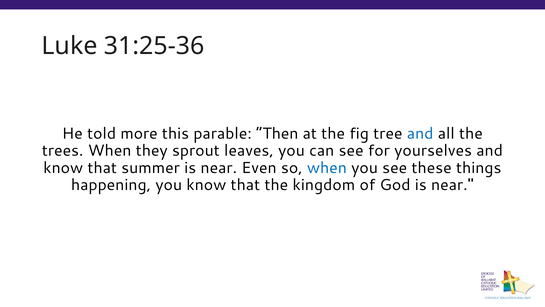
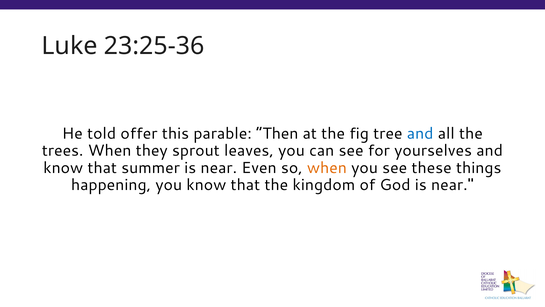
31:25-36: 31:25-36 -> 23:25-36 (154, 46)
more: more -> offer (139, 133)
when colour: blue -> orange (327, 168)
